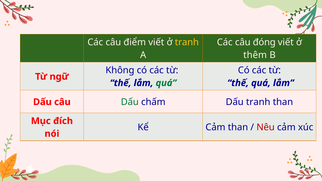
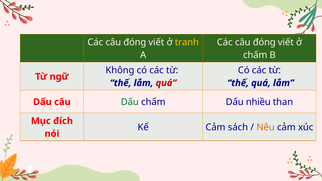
điểm: điểm -> đóng (135, 42)
thêm: thêm -> chấm (255, 55)
quá colour: green -> red (166, 83)
Dấu tranh: tranh -> nhiều (258, 102)
Cảm than: than -> sách (238, 127)
Nêu colour: red -> orange (266, 127)
